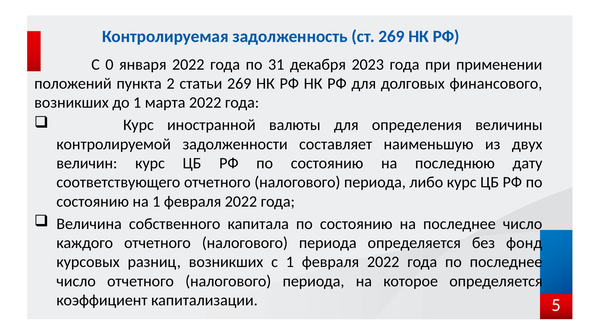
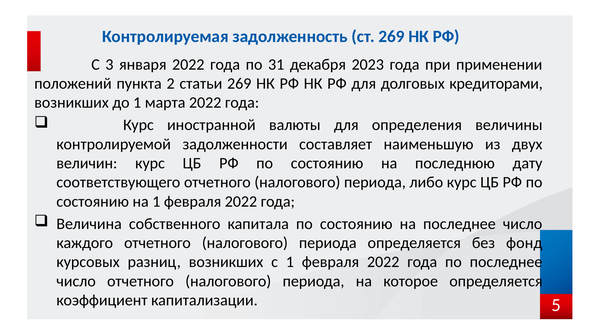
0: 0 -> 3 (109, 65)
финансового: финансового -> кредиторами (496, 84)
